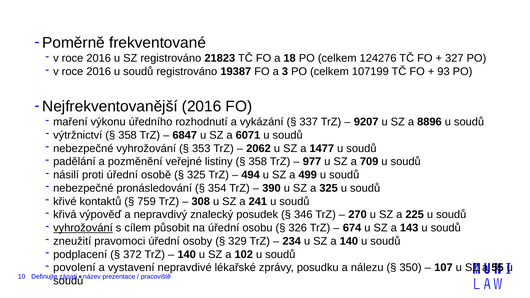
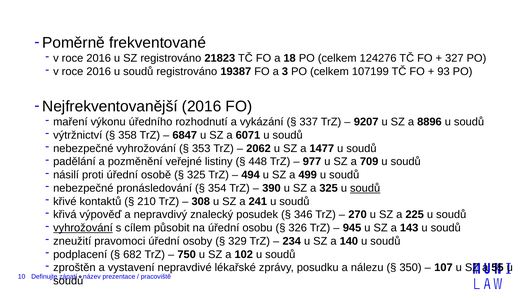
358: 358 -> 448 (258, 162)
soudů underline: none -> present (365, 188)
759: 759 -> 210 (147, 201)
674: 674 -> 945 (352, 228)
372: 372 -> 682 (132, 254)
140: 140 -> 750 (187, 254)
povolení: povolení -> zproštěn (74, 268)
